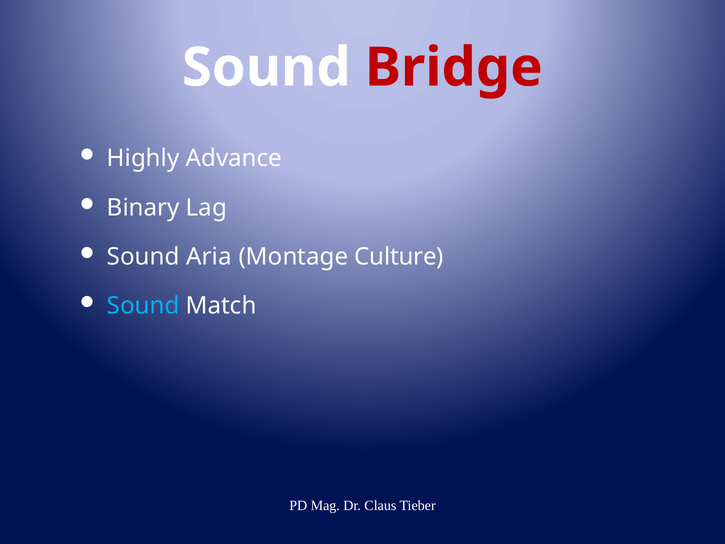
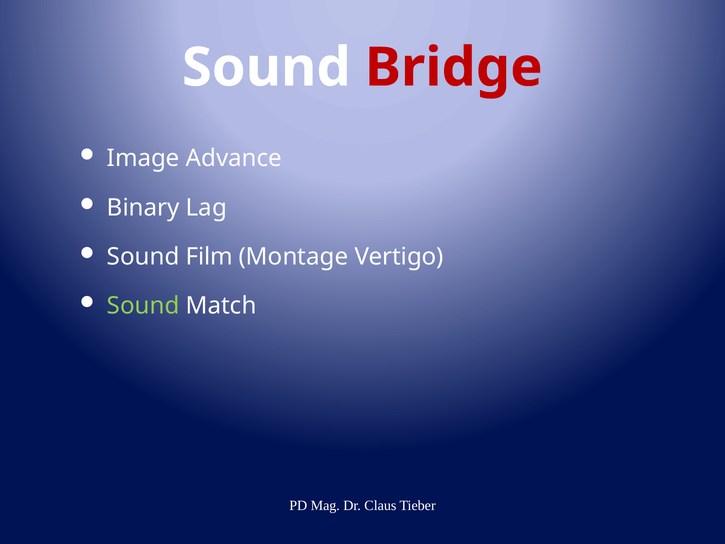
Highly: Highly -> Image (143, 158)
Aria: Aria -> Film (209, 257)
Culture: Culture -> Vertigo (399, 257)
Sound colour: light blue -> light green (143, 306)
